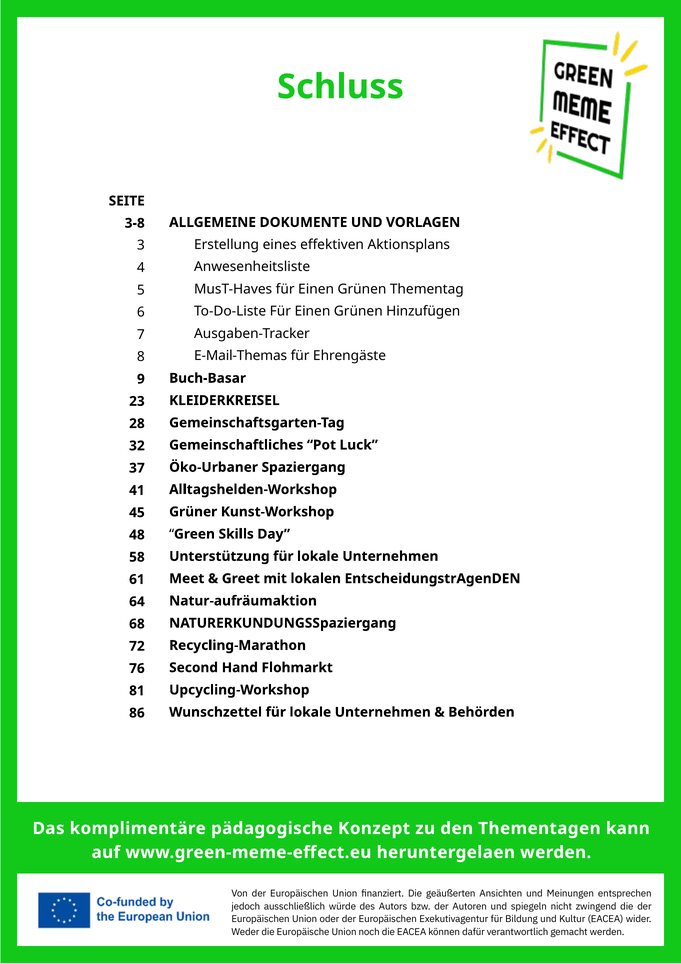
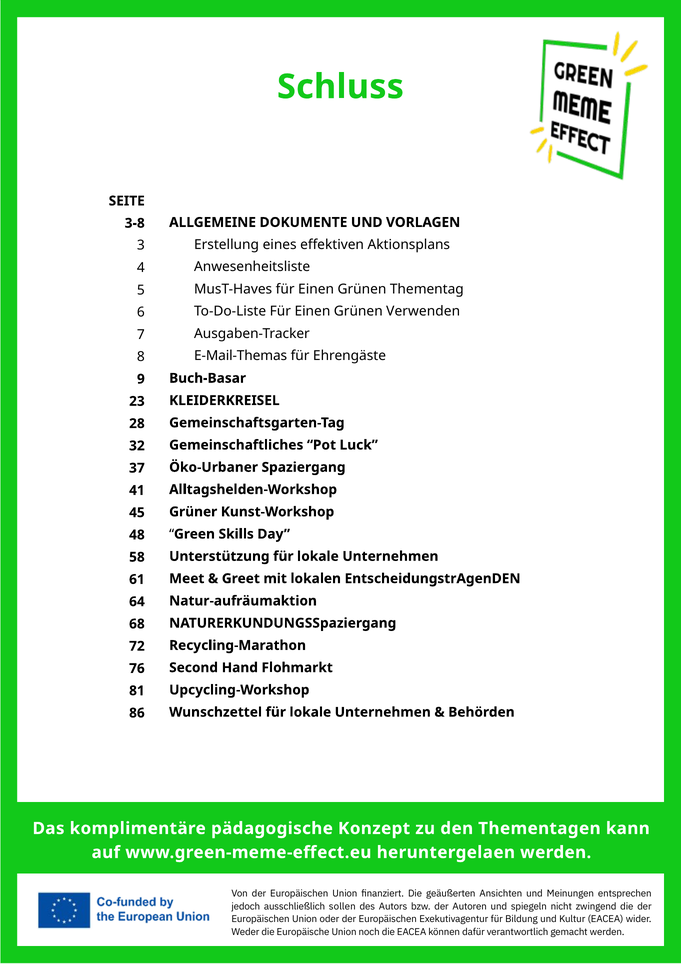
Hinzufügen: Hinzufügen -> Verwenden (423, 311)
würde: würde -> sollen (342, 906)
